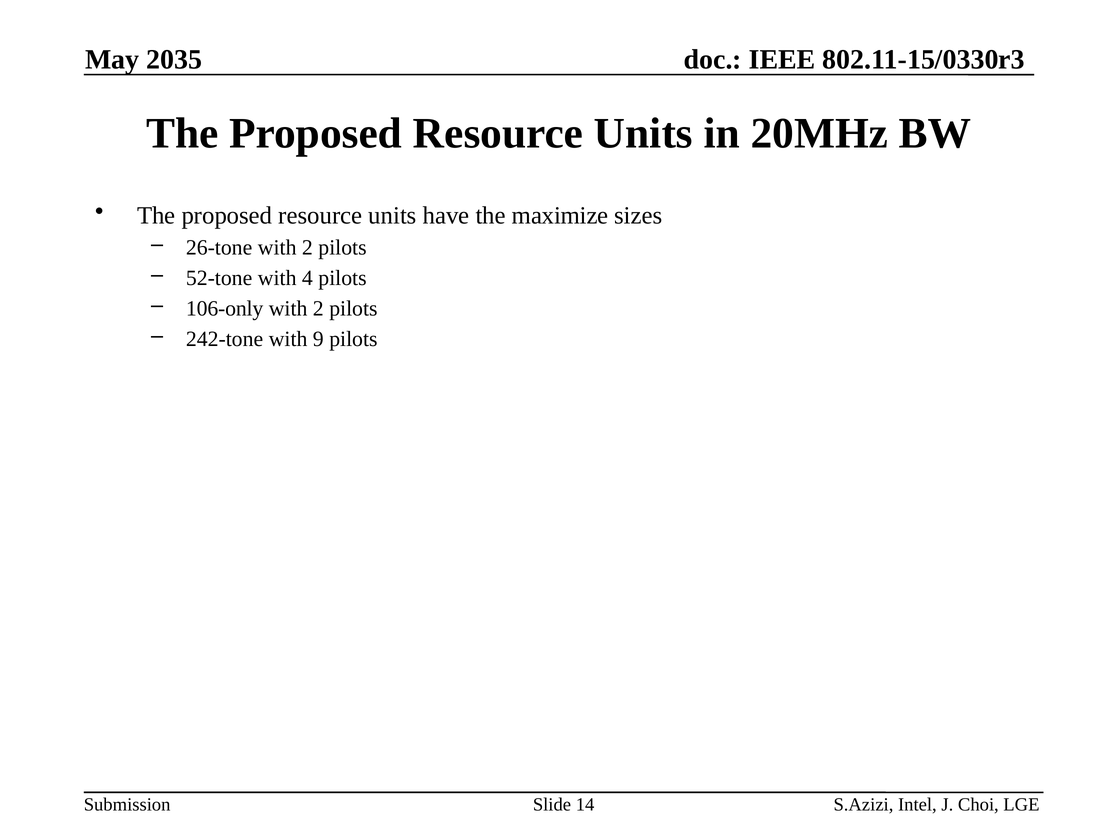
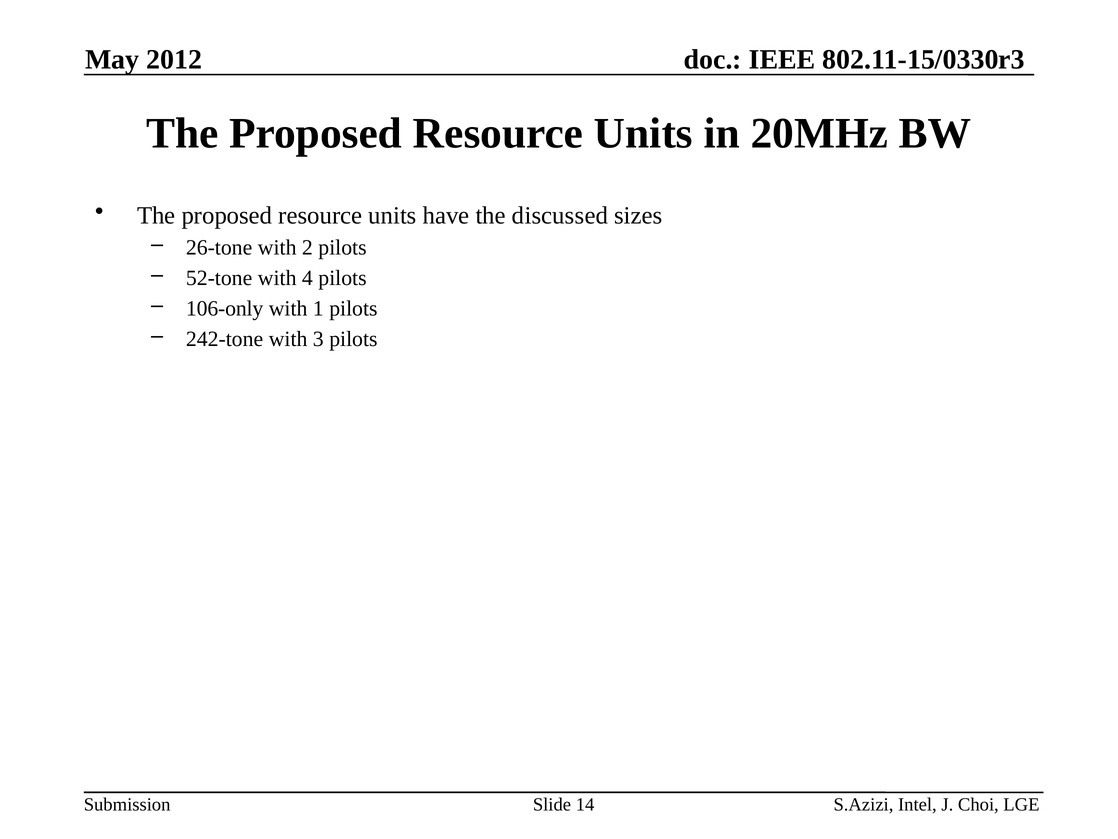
2035: 2035 -> 2012 (174, 60)
maximize: maximize -> discussed (560, 215)
2: 2 -> 1 (318, 308)
9: 9 -> 3 (318, 339)
